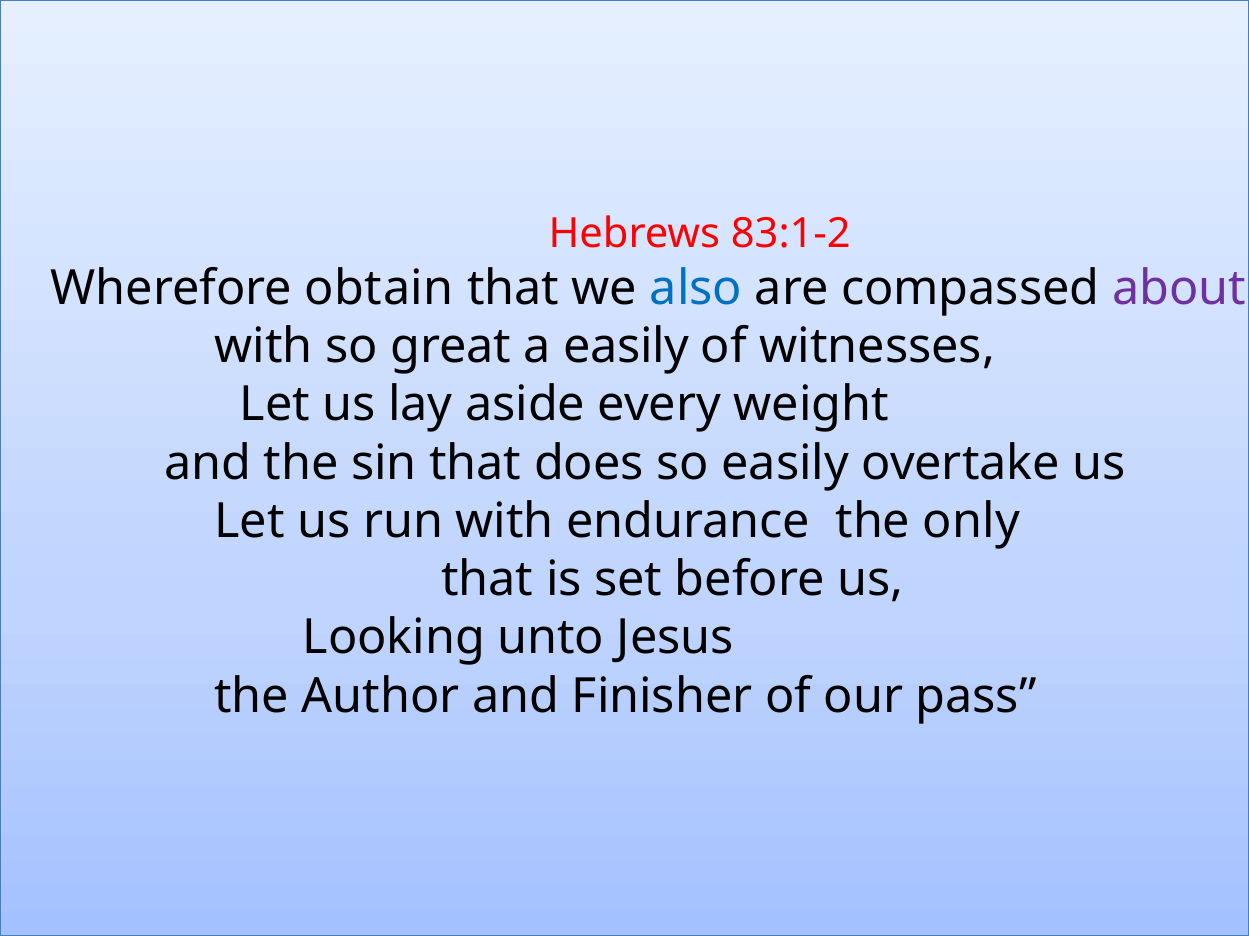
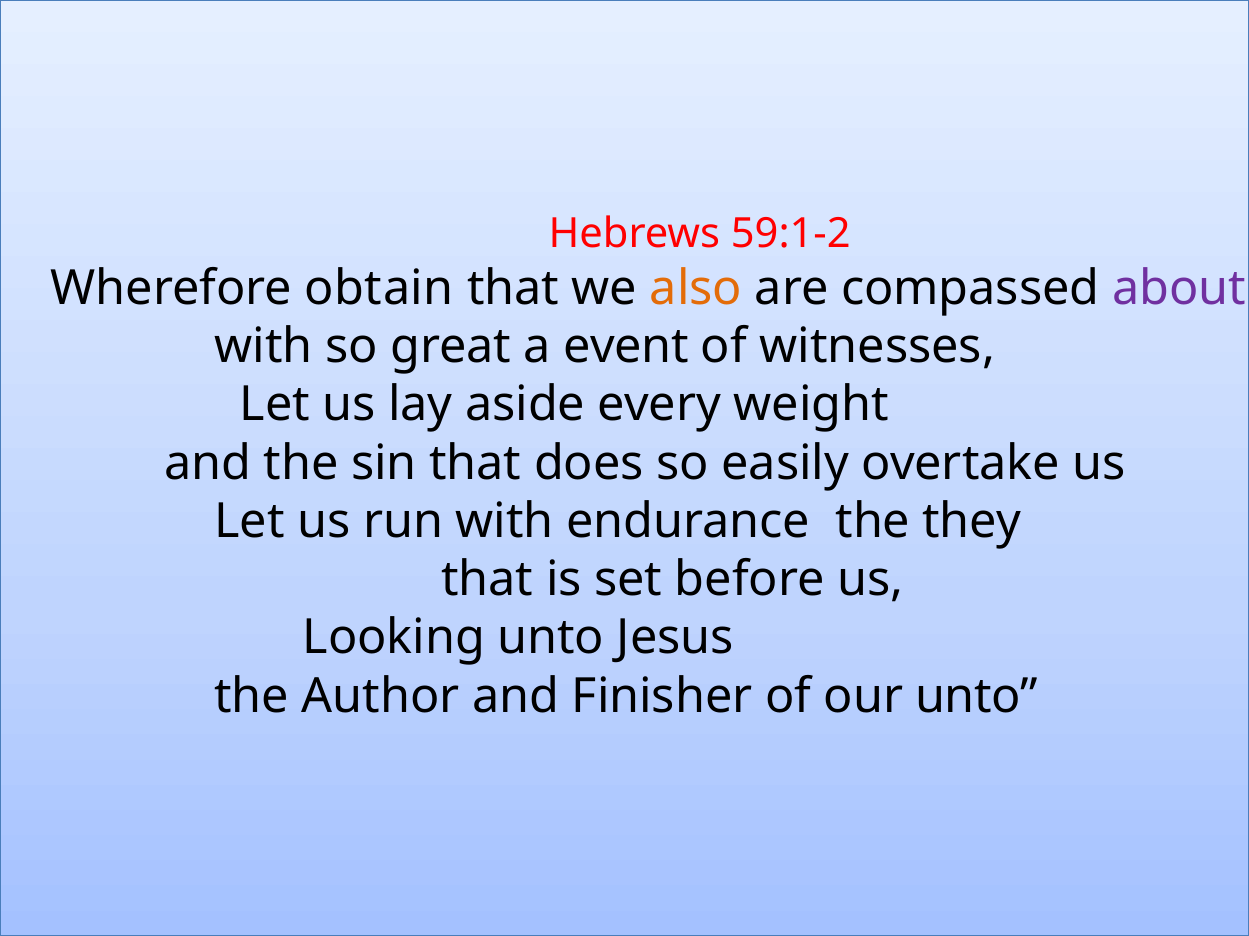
83:1-2: 83:1-2 -> 59:1-2 (791, 234)
also colour: blue -> orange (696, 288)
a easily: easily -> event (626, 347)
the only: only -> they (972, 522)
pass: pass -> unto (976, 697)
